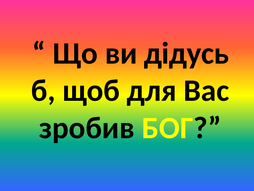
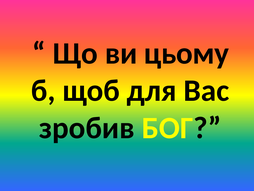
дідусь: дідусь -> цьому (186, 53)
